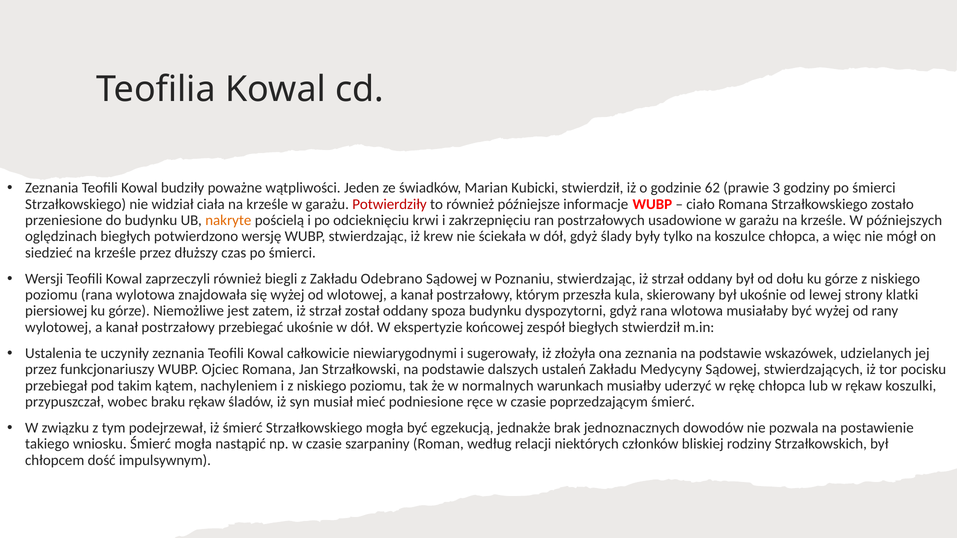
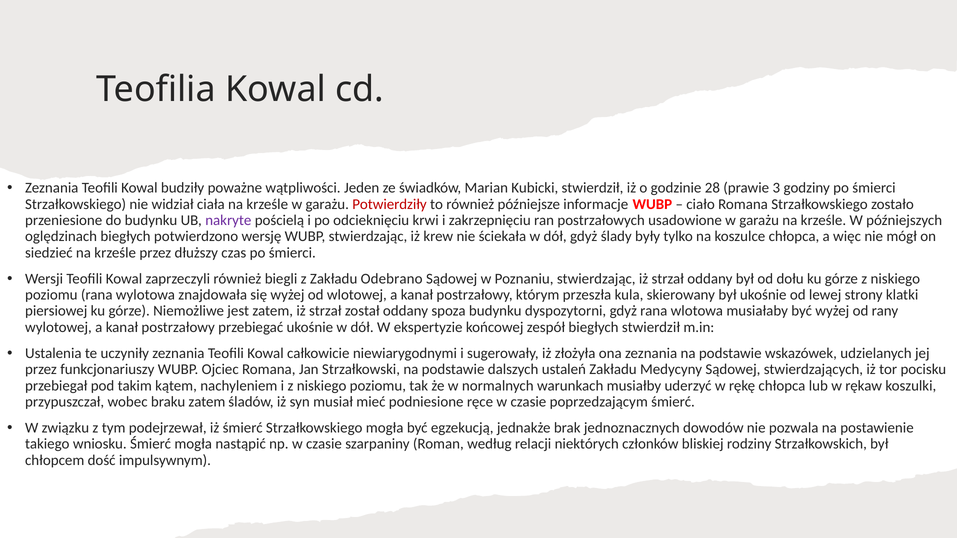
62: 62 -> 28 (712, 188)
nakryte colour: orange -> purple (228, 220)
braku rękaw: rękaw -> zatem (207, 402)
